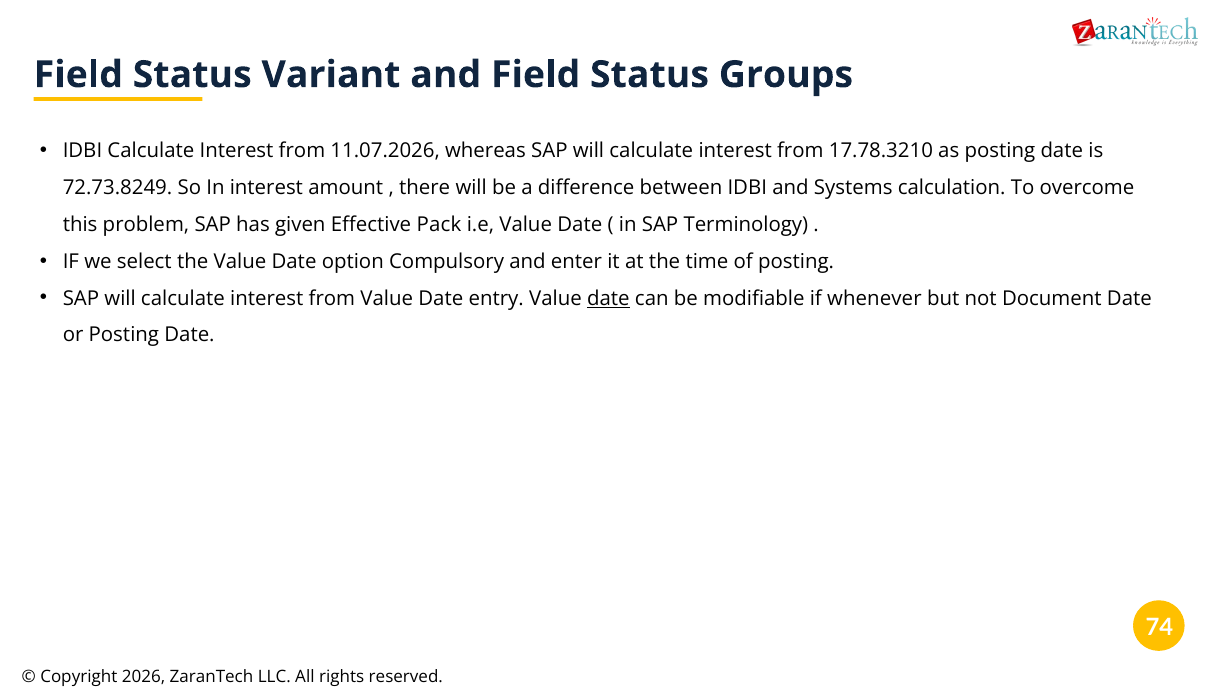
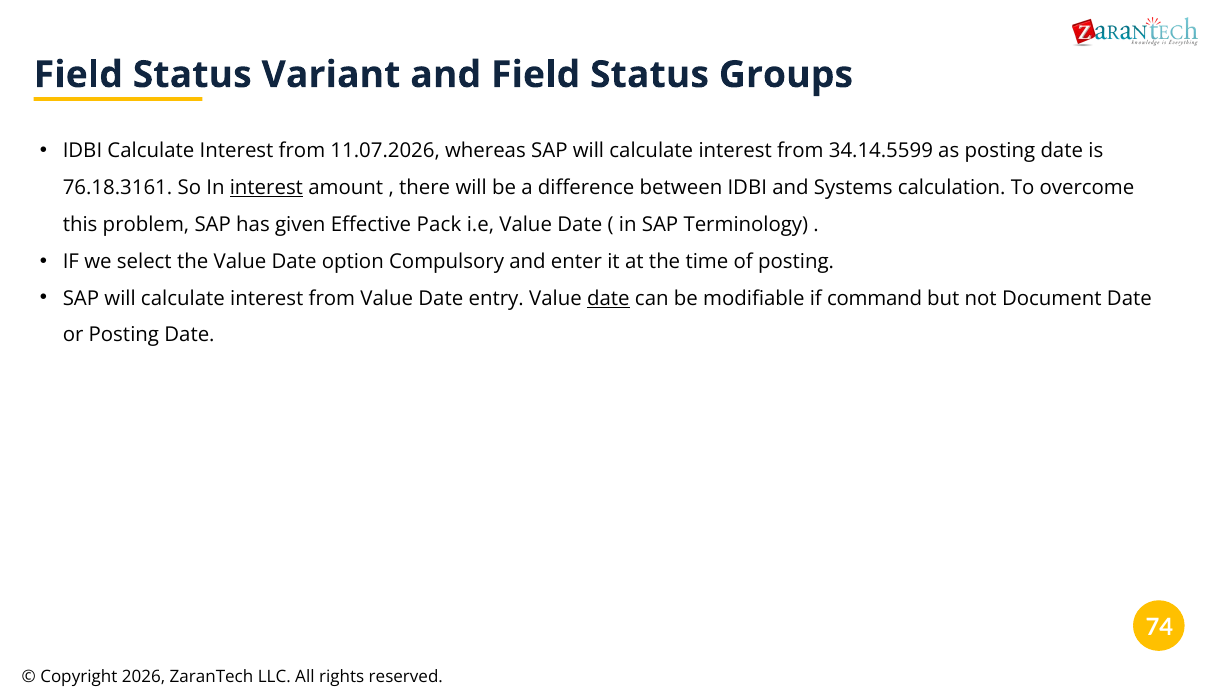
17.78.3210: 17.78.3210 -> 34.14.5599 (881, 151)
72.73.8249: 72.73.8249 -> 76.18.3161 (117, 188)
interest underline: none -> present (266, 188)
whenever: whenever -> command (875, 298)
